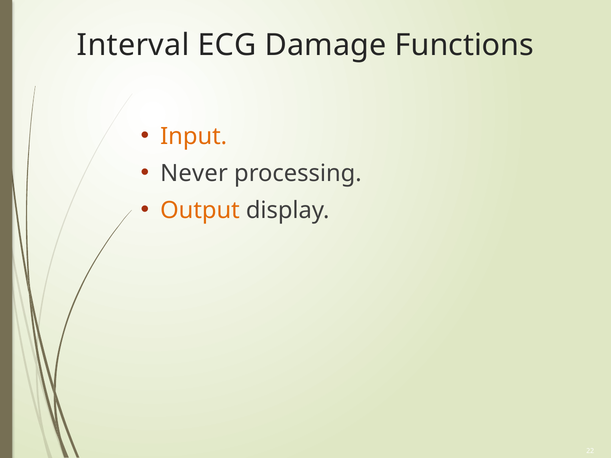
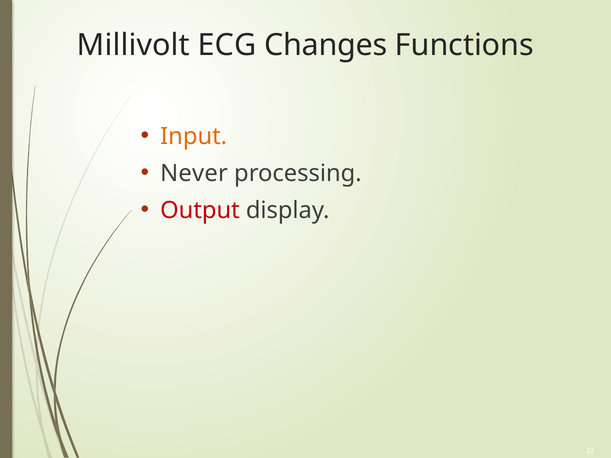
Interval: Interval -> Millivolt (133, 45)
Damage: Damage -> Changes (326, 45)
Output colour: orange -> red (200, 211)
